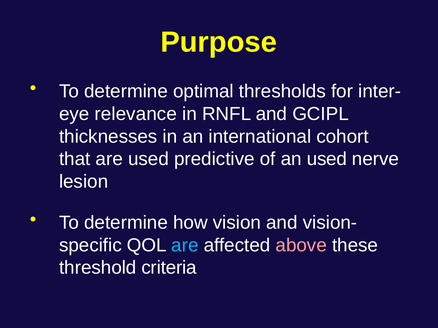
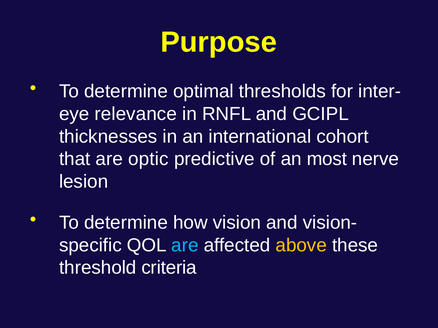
are used: used -> optic (148, 159)
an used: used -> most (327, 159)
above colour: pink -> yellow (301, 246)
